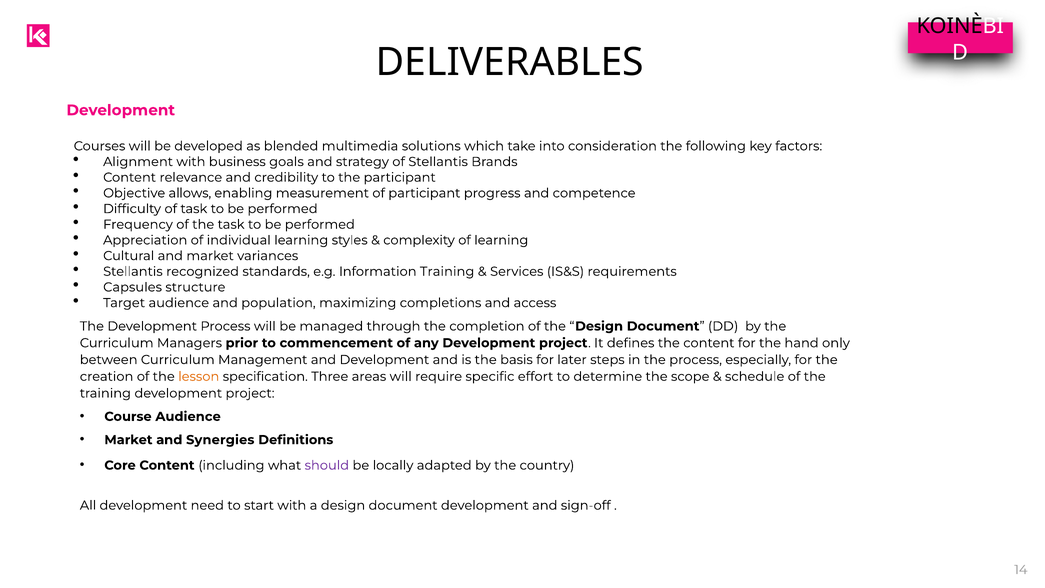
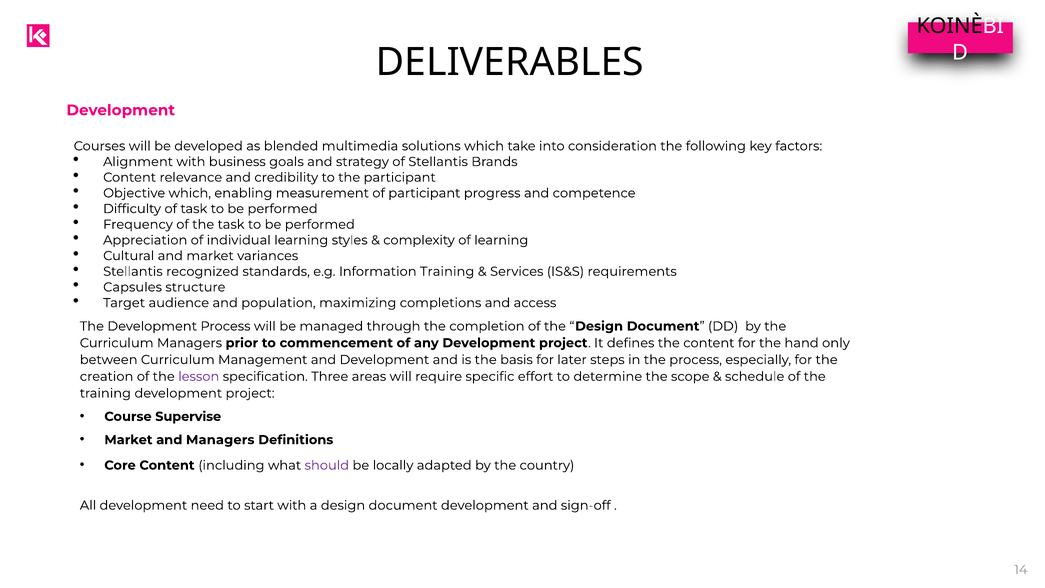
Objective allows: allows -> which (190, 193)
lesson colour: orange -> purple (199, 376)
Course Audience: Audience -> Supervise (188, 416)
and Synergies: Synergies -> Managers (220, 440)
